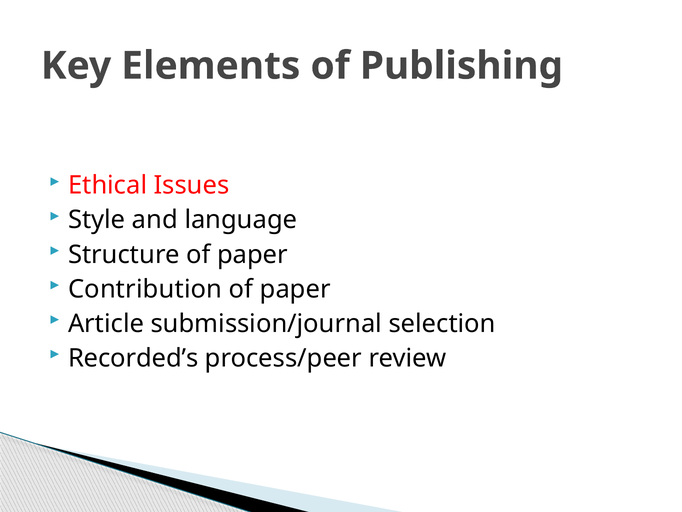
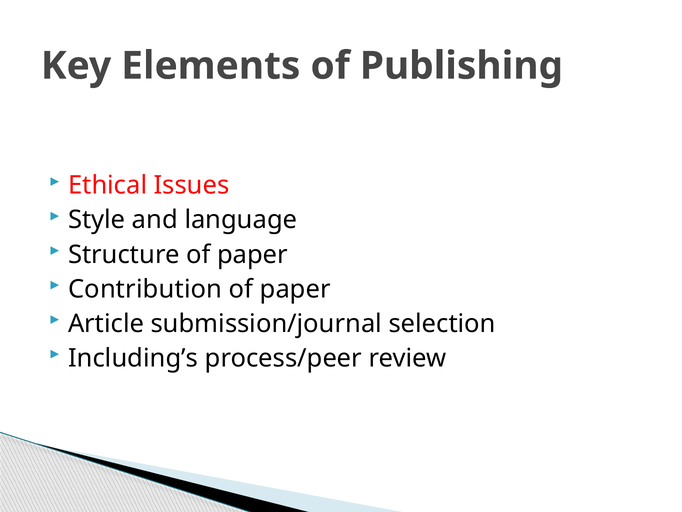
Recorded’s: Recorded’s -> Including’s (133, 358)
